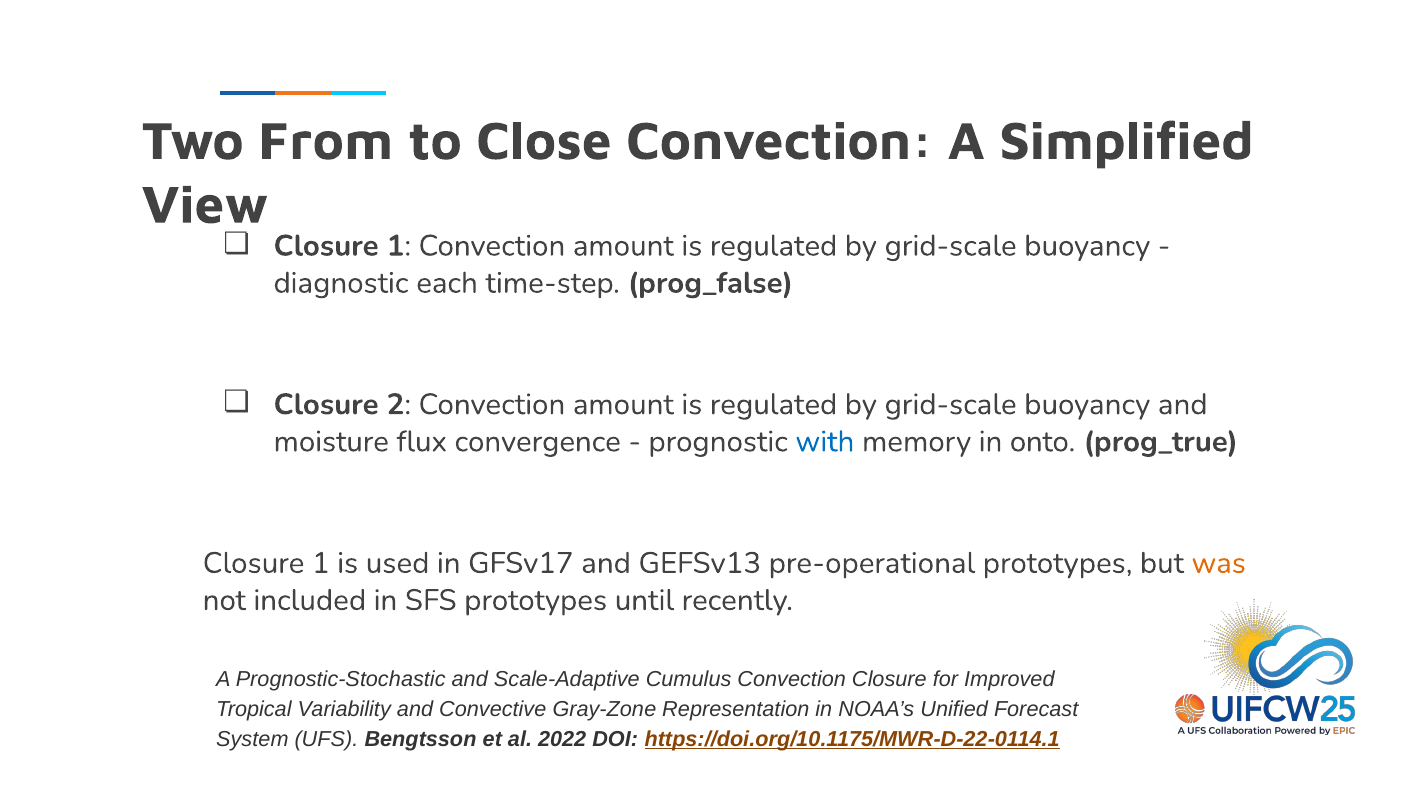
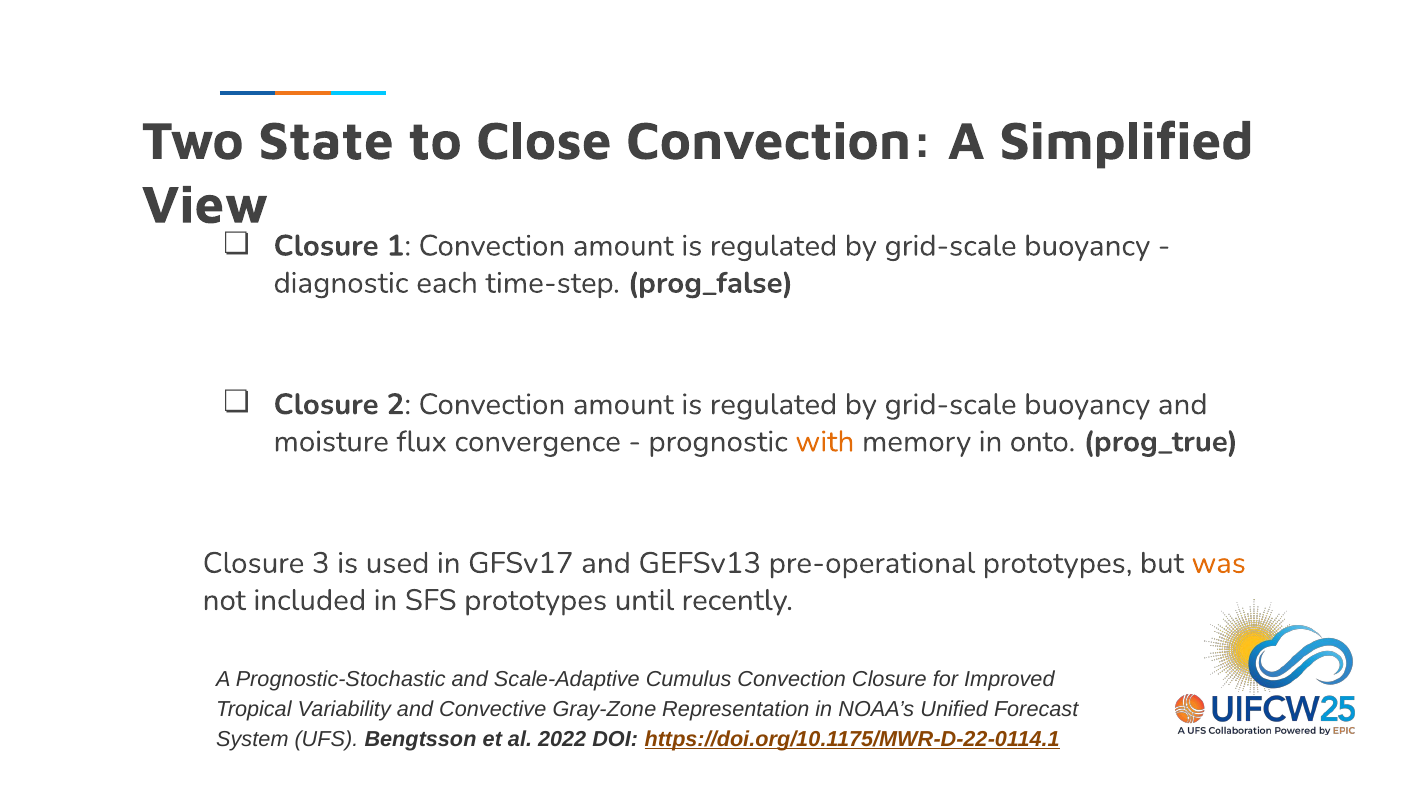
From: From -> State (326, 141)
with colour: blue -> orange (825, 442)
1: 1 -> 3 (321, 563)
